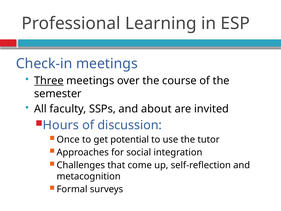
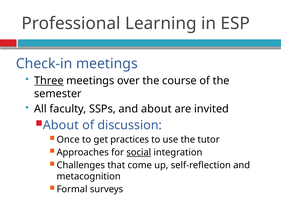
Hours: Hours -> About (61, 125)
potential: potential -> practices (130, 139)
social underline: none -> present (139, 152)
